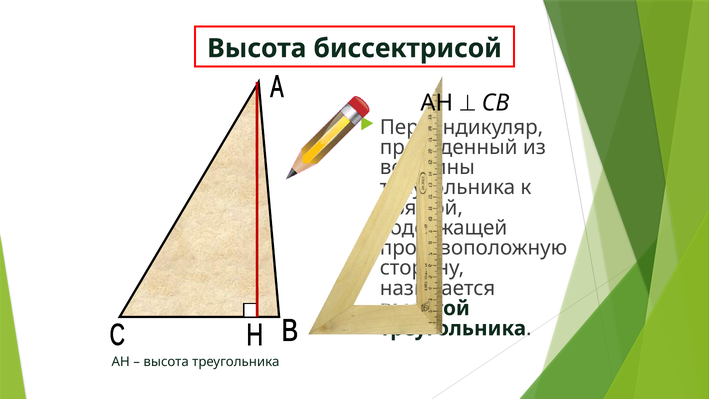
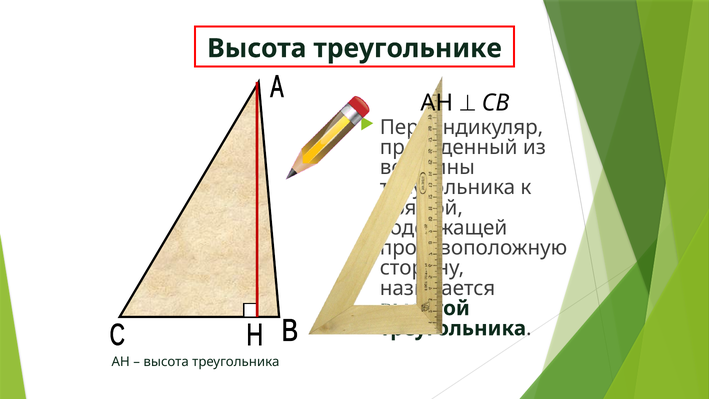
биссектрисой: биссектрисой -> треугольнике (408, 48)
